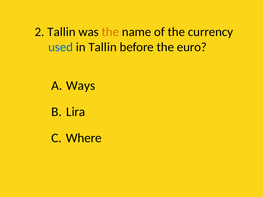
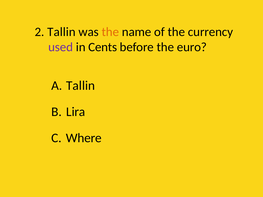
used colour: blue -> purple (61, 47)
in Tallin: Tallin -> Cents (103, 47)
Ways: Ways -> Tallin (81, 86)
